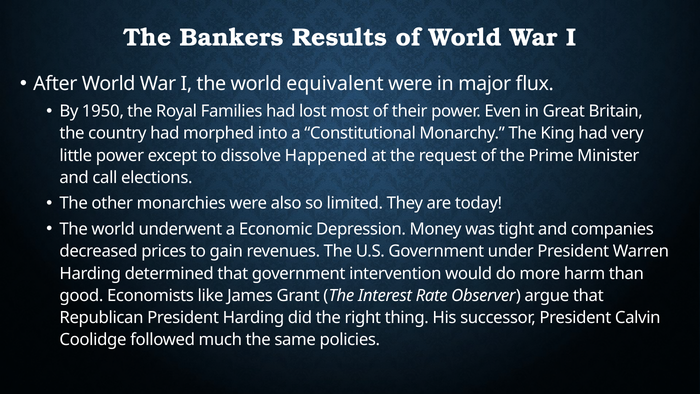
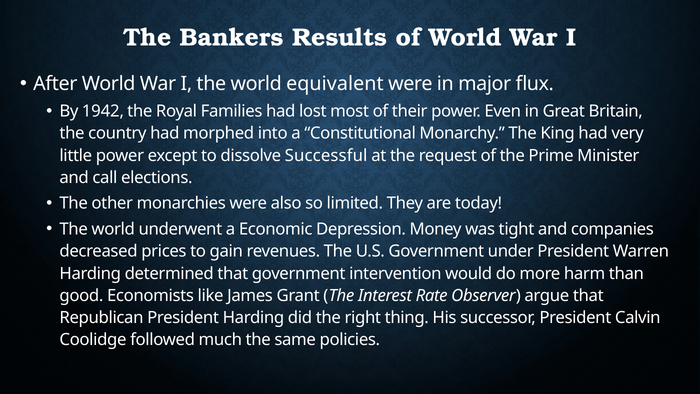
1950: 1950 -> 1942 (103, 111)
Happened: Happened -> Successful (326, 155)
